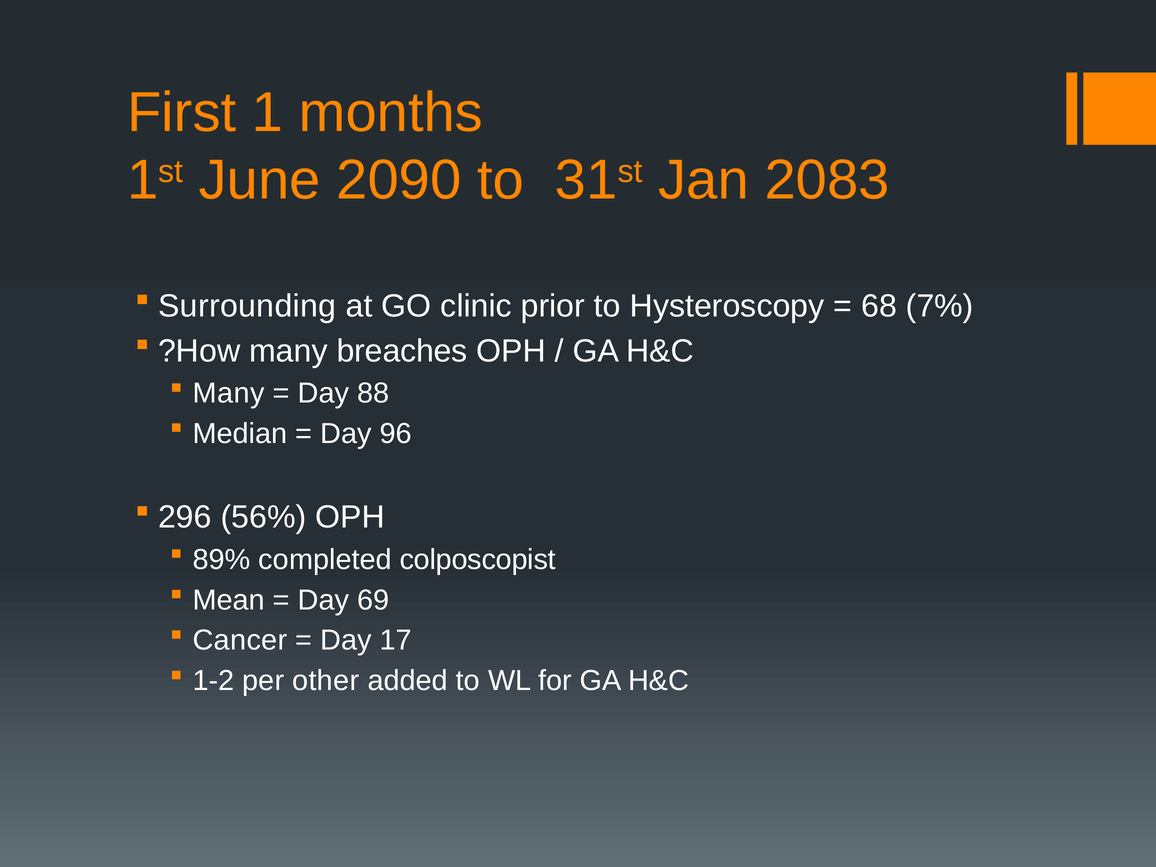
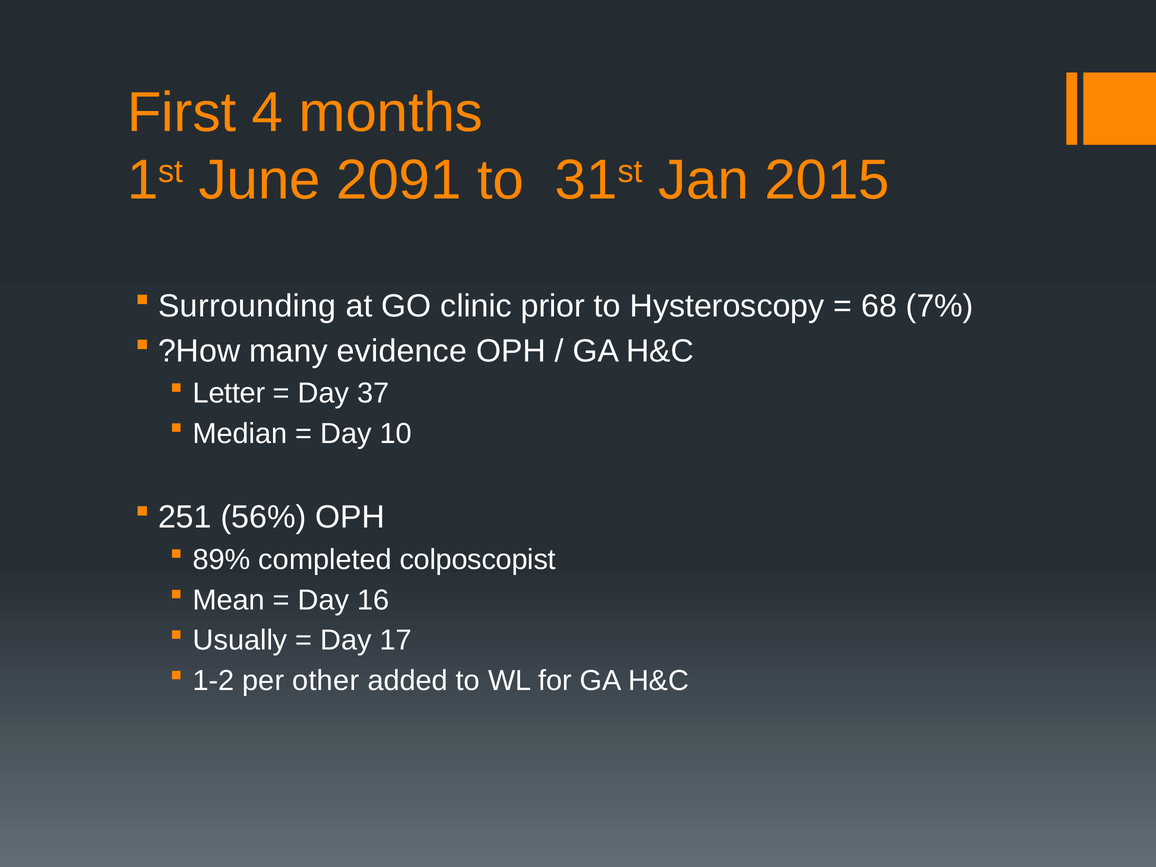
1: 1 -> 4 (267, 113)
2090: 2090 -> 2091 (399, 180)
2083: 2083 -> 2015 (827, 180)
breaches: breaches -> evidence (402, 351)
Many: Many -> Letter (229, 393)
88: 88 -> 37 (373, 393)
96: 96 -> 10 (396, 434)
296: 296 -> 251 (185, 517)
69: 69 -> 16 (373, 600)
Cancer: Cancer -> Usually (240, 640)
